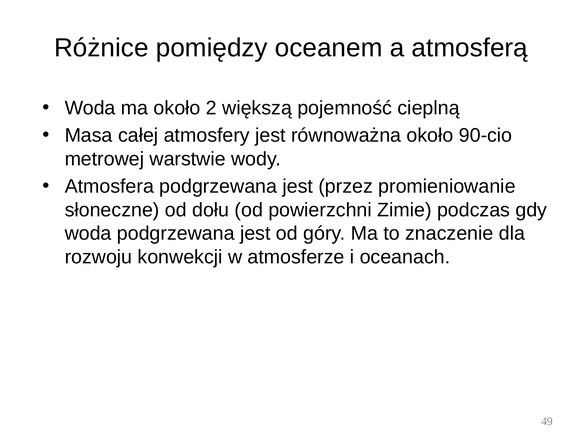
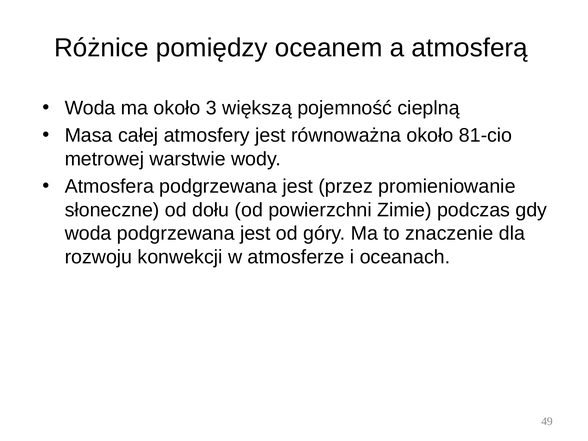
2: 2 -> 3 (211, 108)
90-cio: 90-cio -> 81-cio (486, 135)
